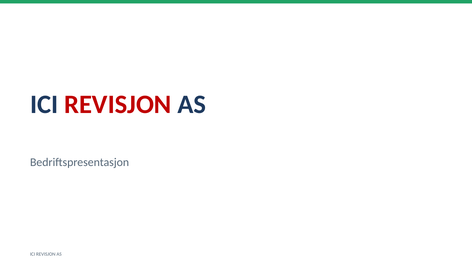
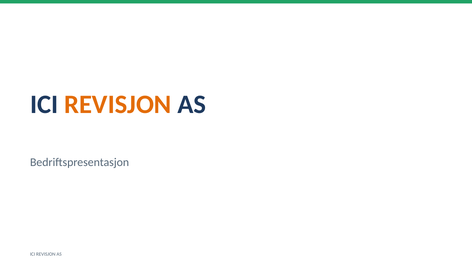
REVISJON colour: red -> orange (118, 105)
